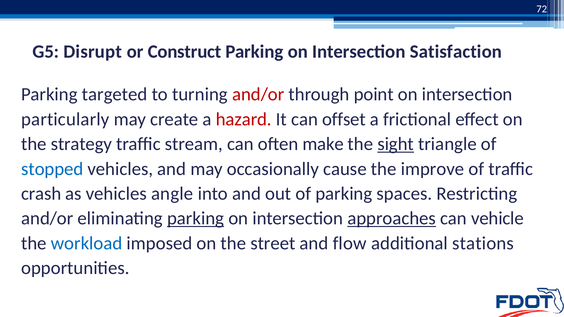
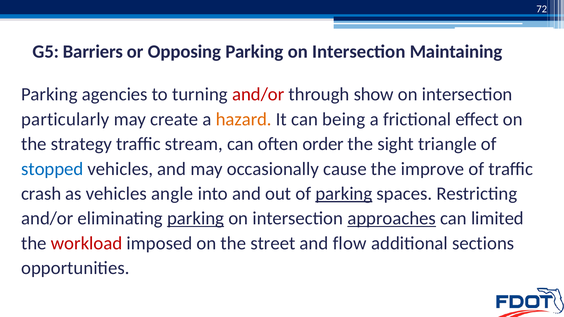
Disrupt: Disrupt -> Barriers (93, 52)
Construct: Construct -> Opposing (185, 52)
Satisfaction: Satisfaction -> Maintaining (456, 52)
targeted: targeted -> agencies (115, 94)
point: point -> show (374, 94)
hazard colour: red -> orange (244, 119)
offset: offset -> being (344, 119)
make: make -> order (323, 144)
sight underline: present -> none (396, 144)
parking underline: none -> present (344, 194)
vehicle: vehicle -> limited (497, 219)
workload colour: blue -> red (87, 243)
stations: stations -> sections (483, 243)
